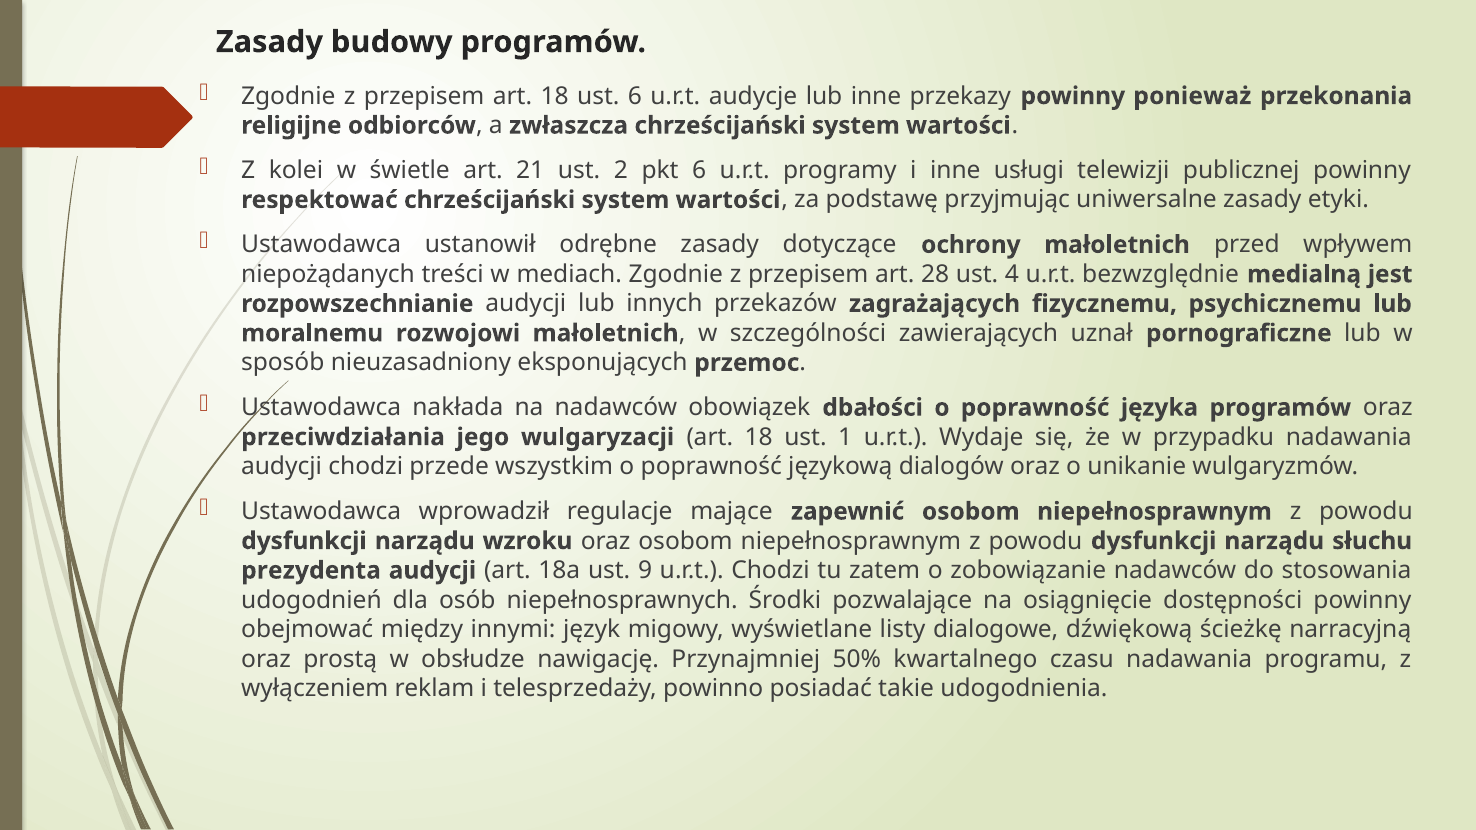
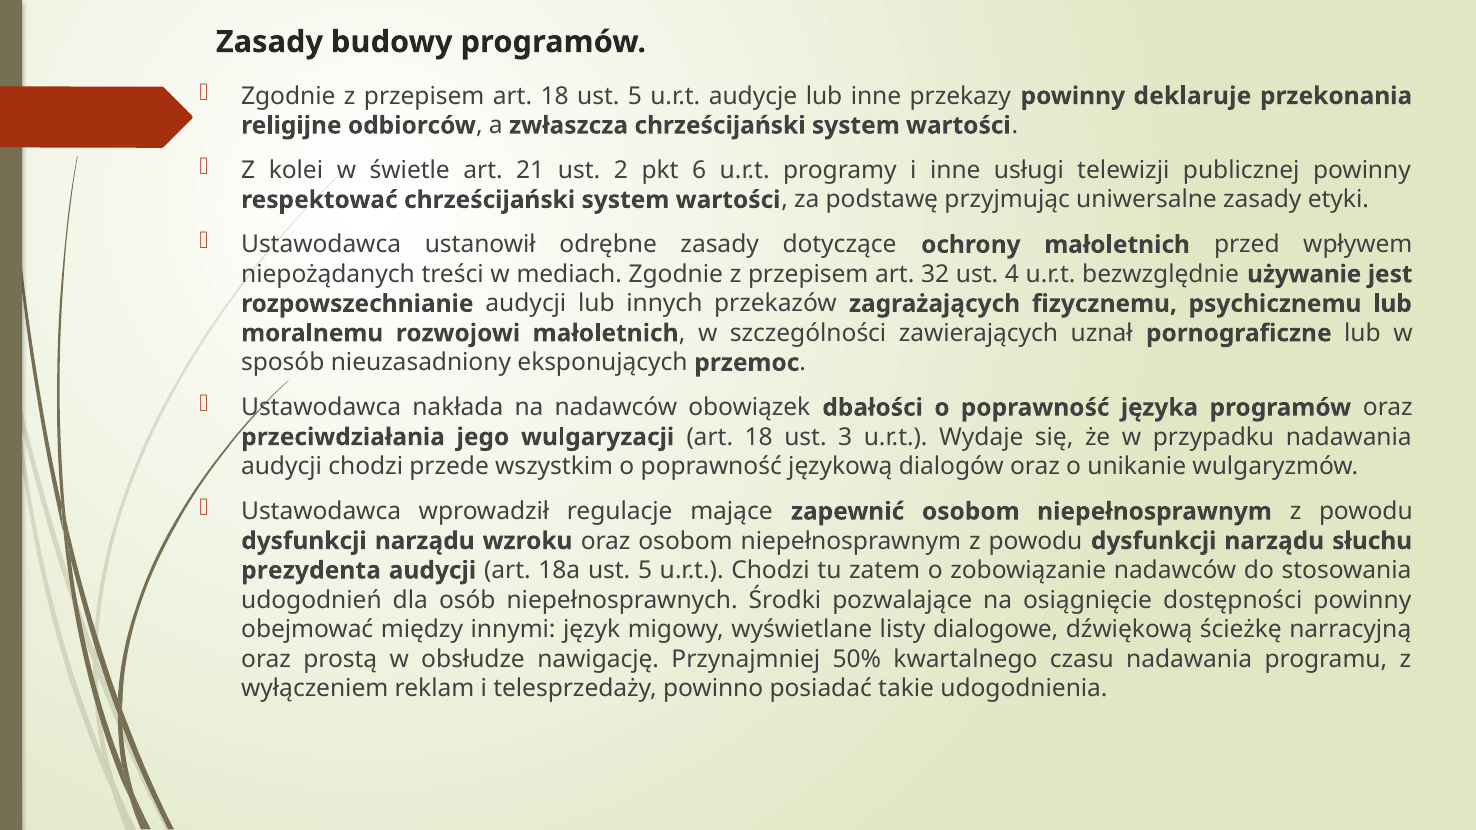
18 ust 6: 6 -> 5 (635, 96)
ponieważ: ponieważ -> deklaruje (1192, 96)
28: 28 -> 32 (935, 274)
medialną: medialną -> używanie (1304, 274)
1: 1 -> 3 (845, 437)
18a ust 9: 9 -> 5 (645, 571)
